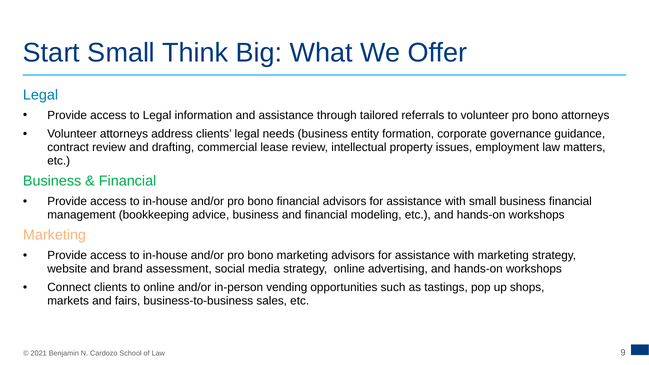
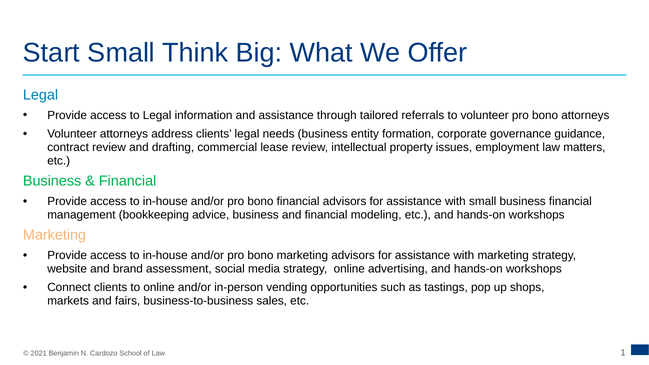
9: 9 -> 1 (623, 353)
